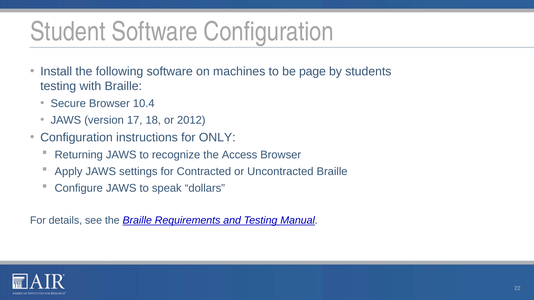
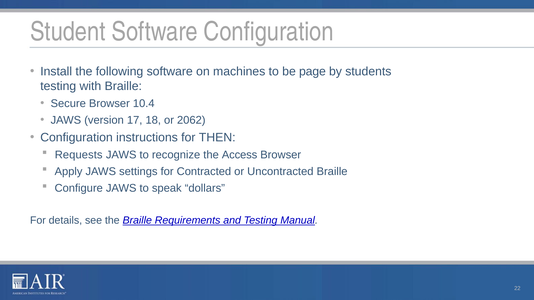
2012: 2012 -> 2062 (191, 120)
ONLY: ONLY -> THEN (217, 138)
Returning: Returning -> Requests (79, 155)
